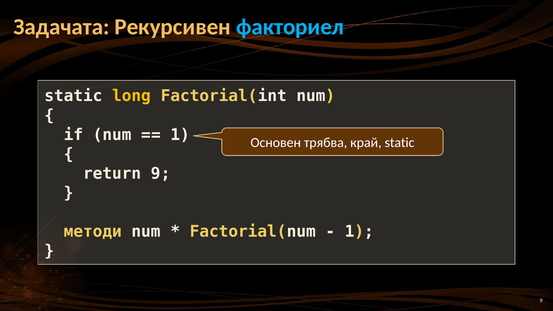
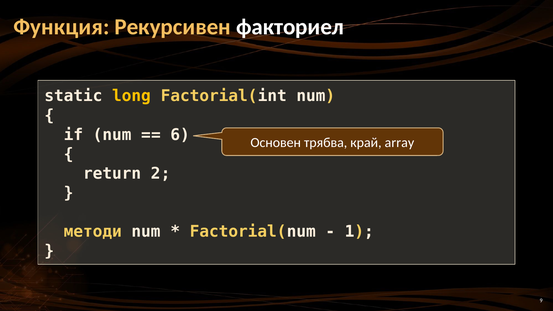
Задачата: Задачата -> Функция (61, 27)
факториел colour: light blue -> white (290, 27)
1: 1 -> 6 (180, 135)
край static: static -> array (399, 143)
return 9: 9 -> 2 (161, 174)
